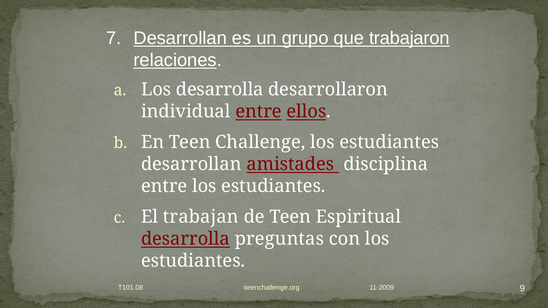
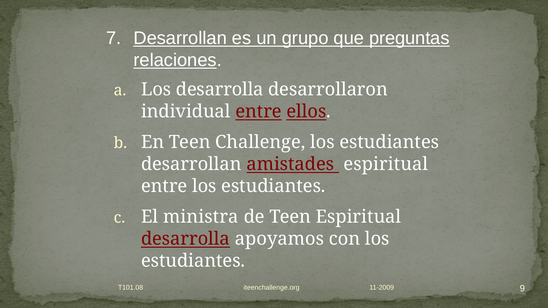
trabajaron: trabajaron -> preguntas (409, 38)
amistades disciplina: disciplina -> espiritual (386, 164)
trabajan: trabajan -> ministra (201, 217)
preguntas: preguntas -> apoyamos (279, 239)
